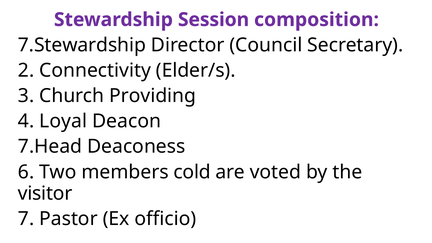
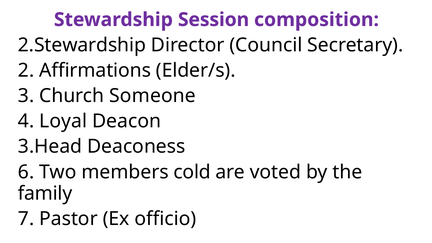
7.Stewardship: 7.Stewardship -> 2.Stewardship (82, 45)
Connectivity: Connectivity -> Affirmations (95, 70)
Providing: Providing -> Someone (153, 96)
7.Head: 7.Head -> 3.Head (50, 147)
visitor: visitor -> family (45, 193)
